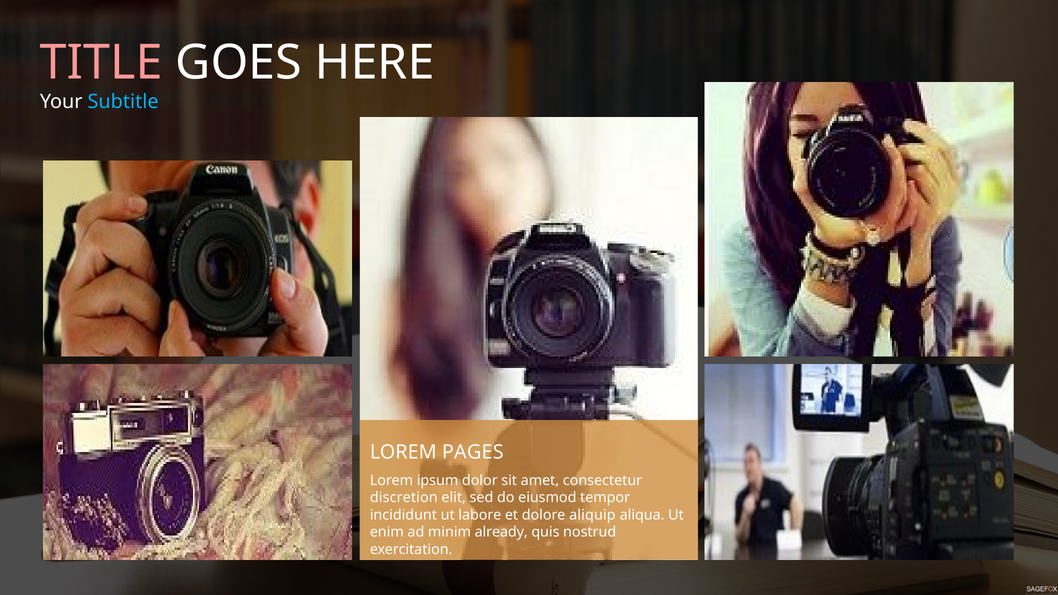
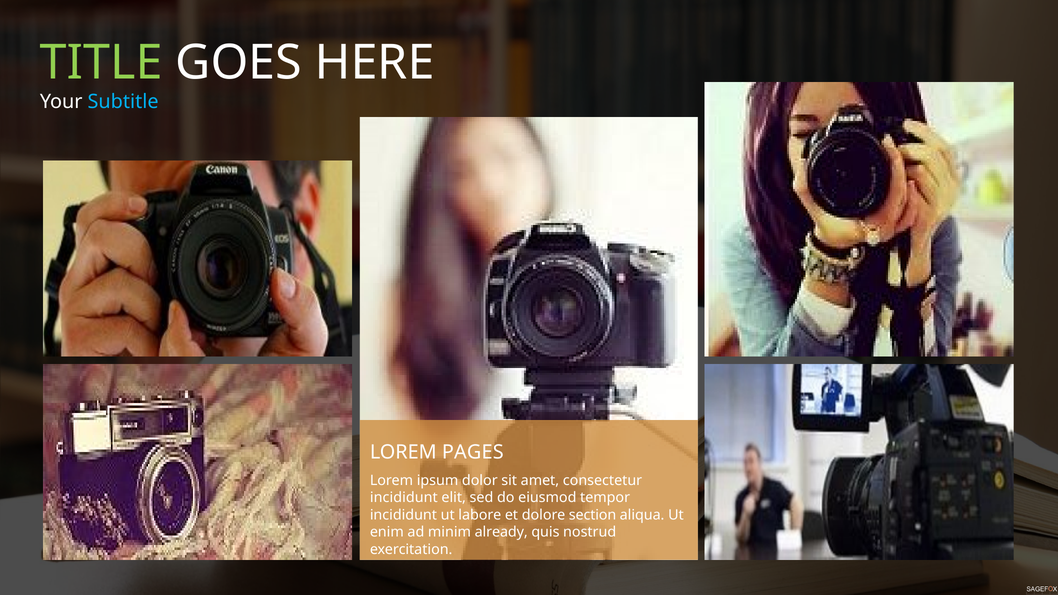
TITLE colour: pink -> light green (101, 63)
discretion: discretion -> incididunt (404, 498)
aliquip: aliquip -> section (593, 515)
